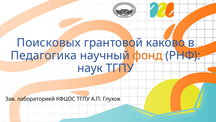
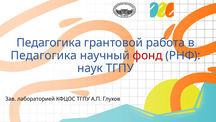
Поисковых: Поисковых -> Педагогика (49, 43)
каково: каково -> работа (165, 43)
фонд colour: orange -> red (148, 55)
